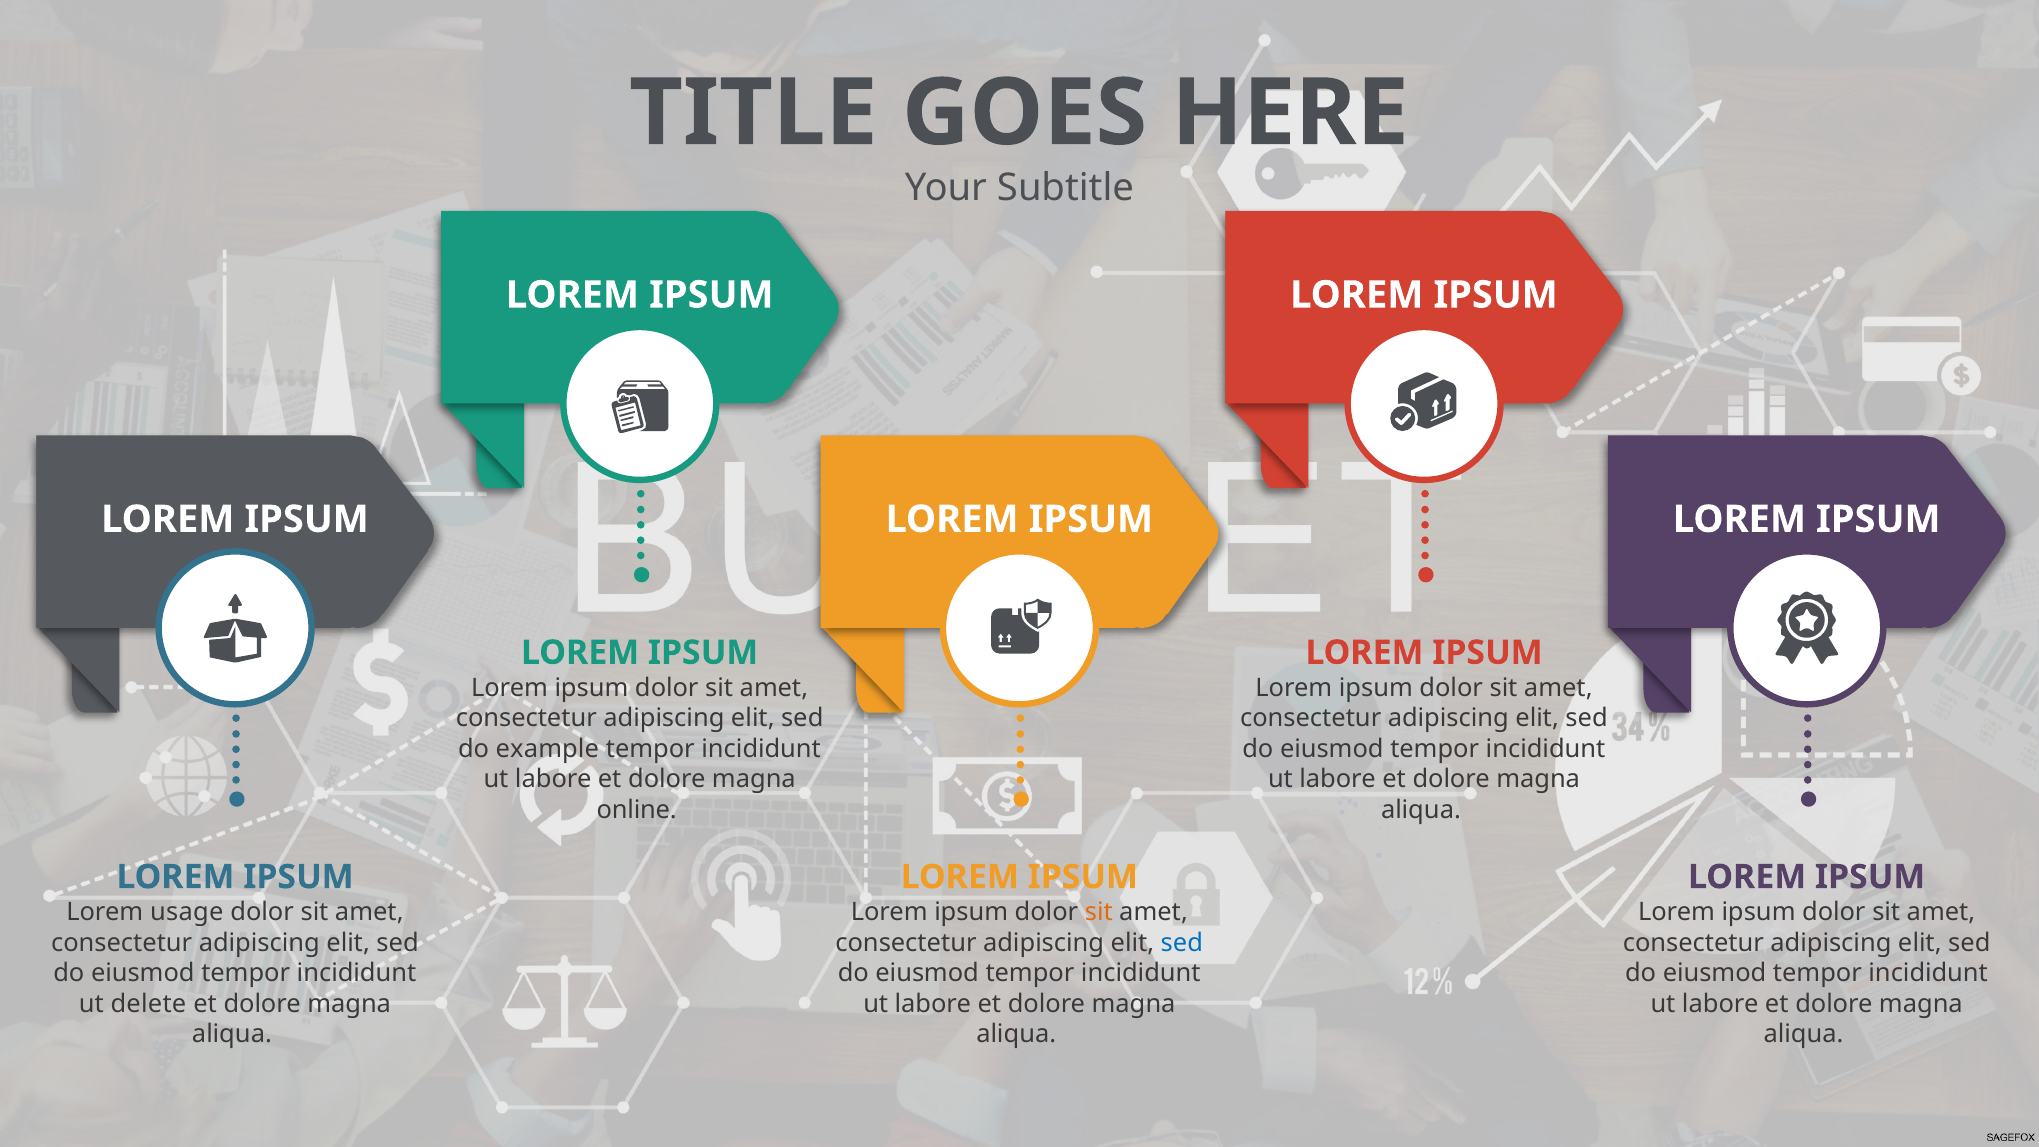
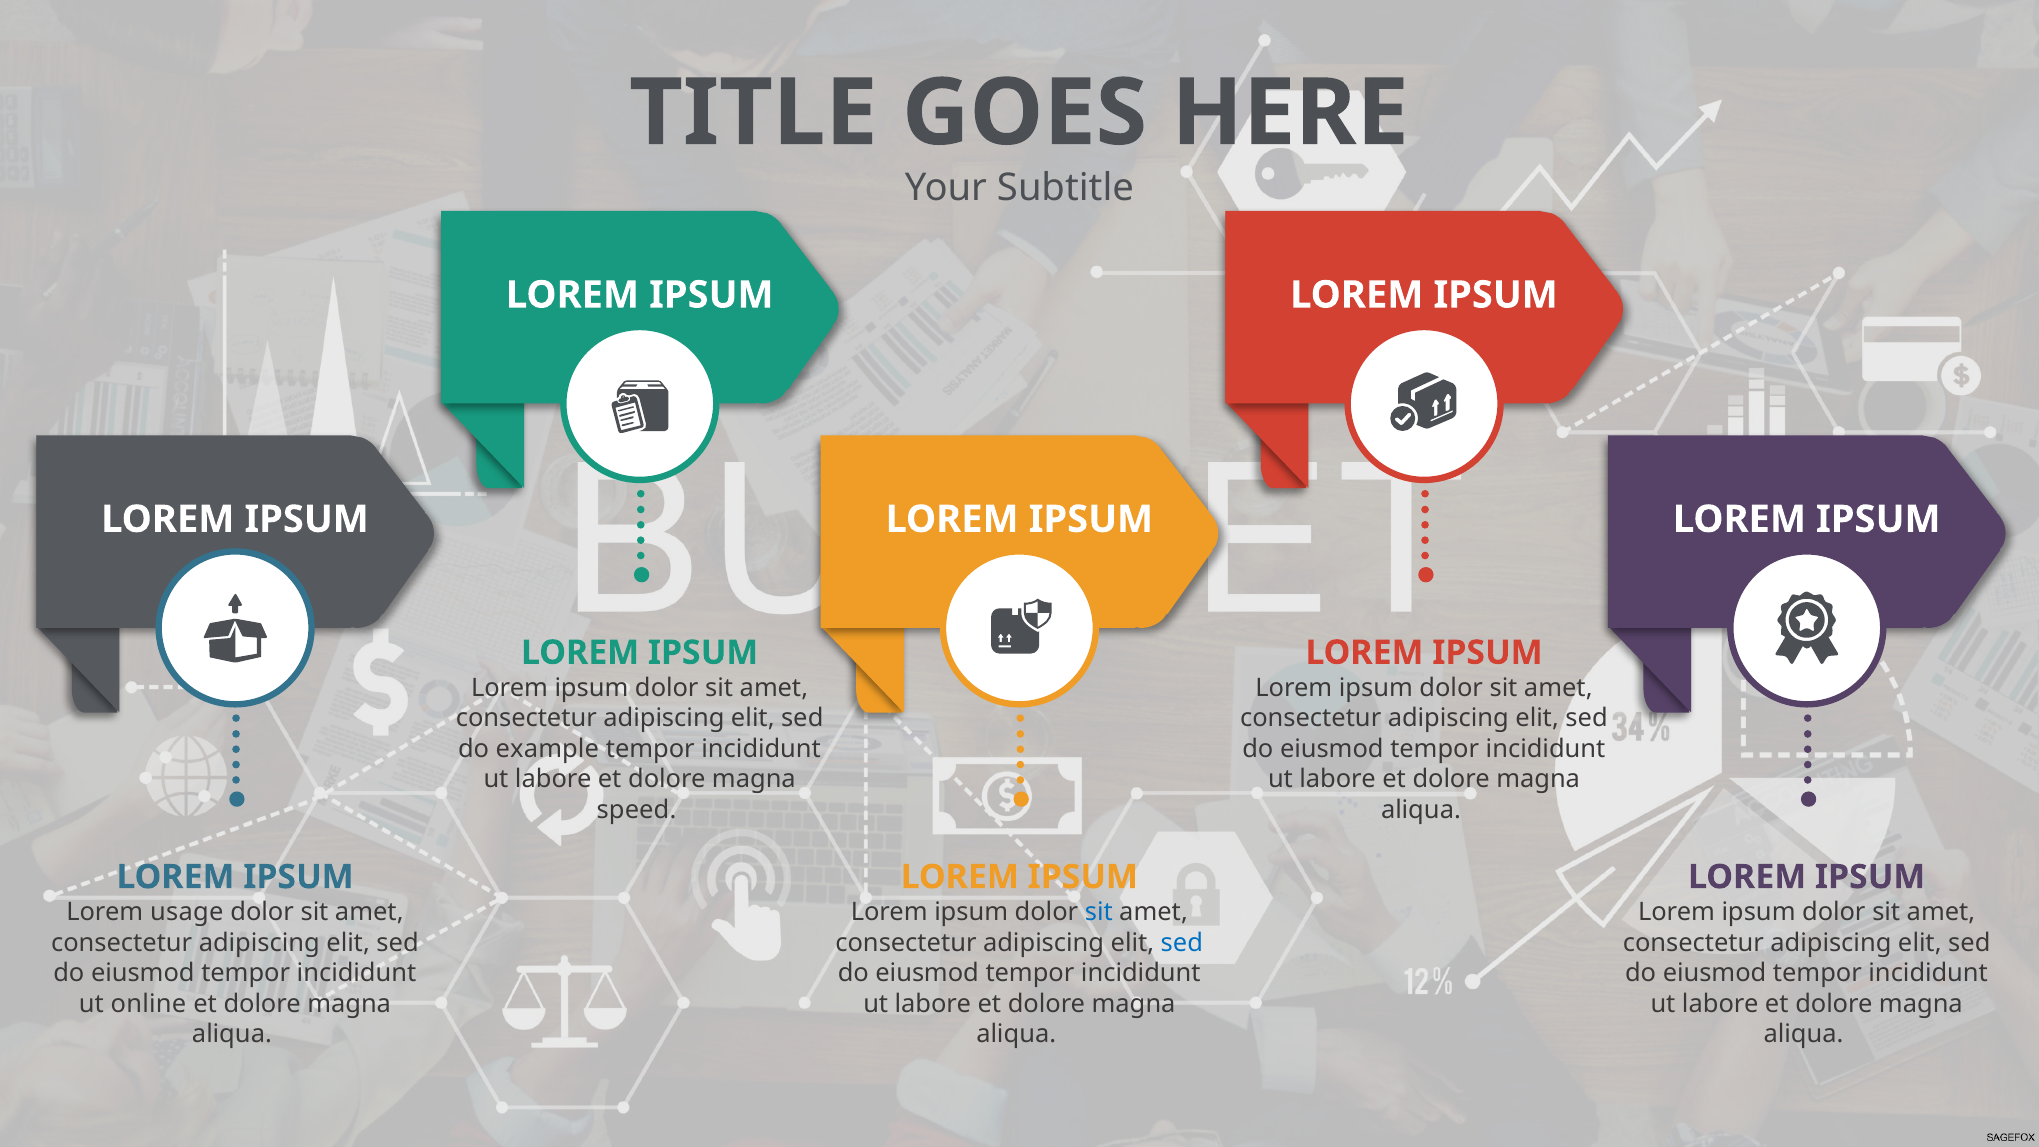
online: online -> speed (636, 810)
sit colour: orange -> blue (1099, 912)
delete: delete -> online (148, 1004)
